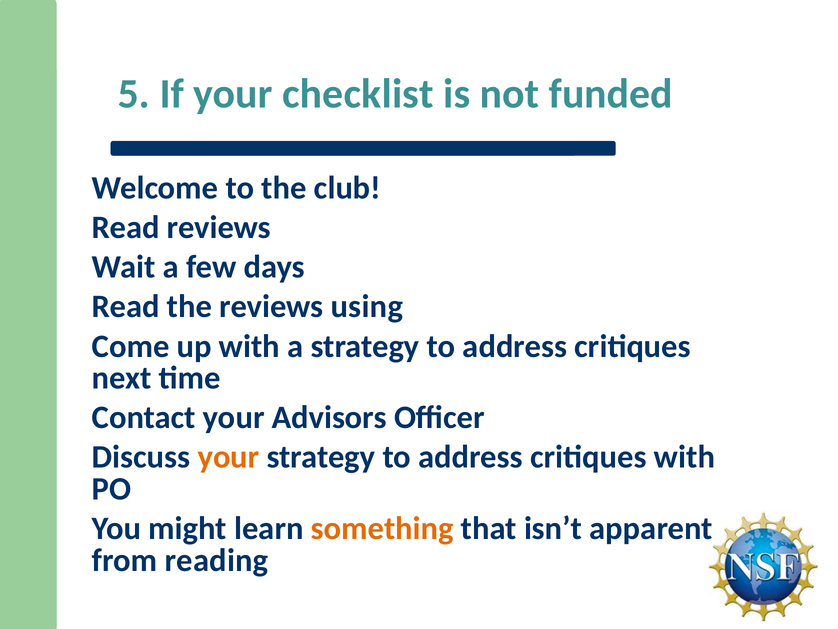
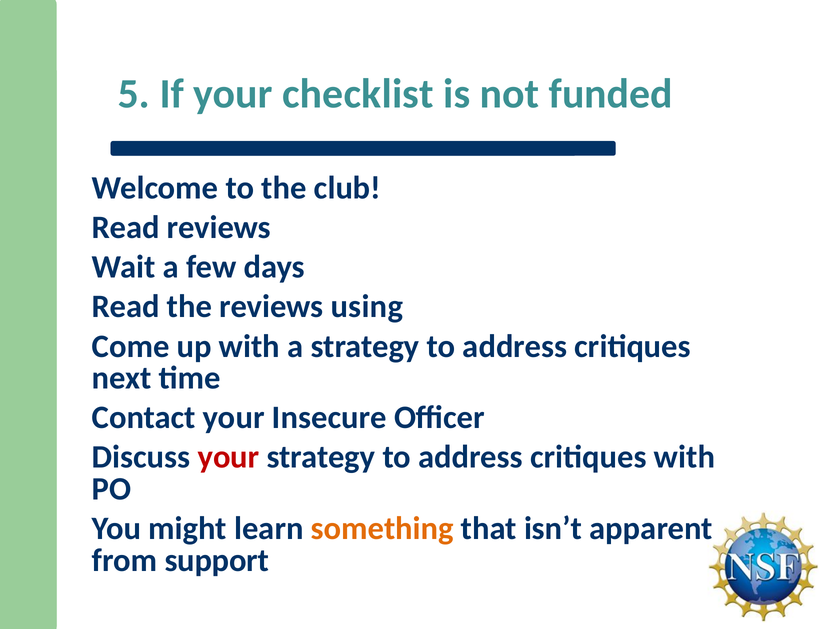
Advisors: Advisors -> Insecure (329, 417)
your colour: orange -> red (229, 457)
reading: reading -> support (217, 560)
